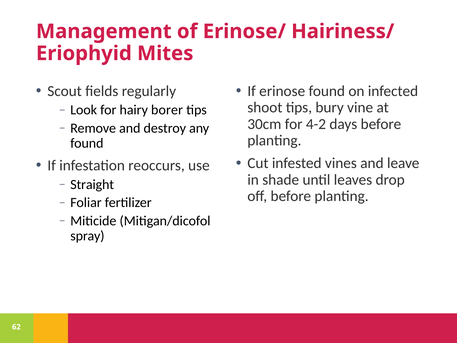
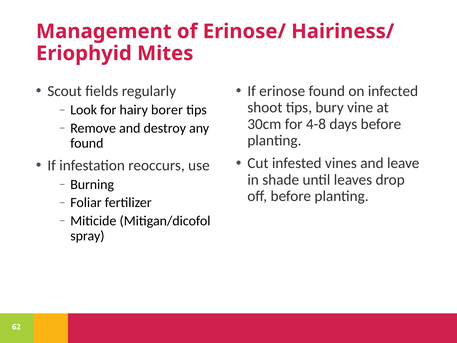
4-2: 4-2 -> 4-8 (316, 124)
Straight: Straight -> Burning (92, 184)
